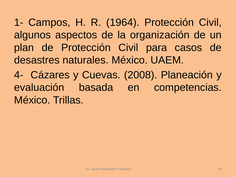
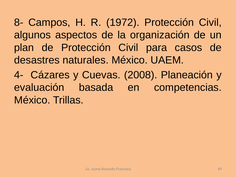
1-: 1- -> 8- (19, 22)
1964: 1964 -> 1972 (123, 22)
